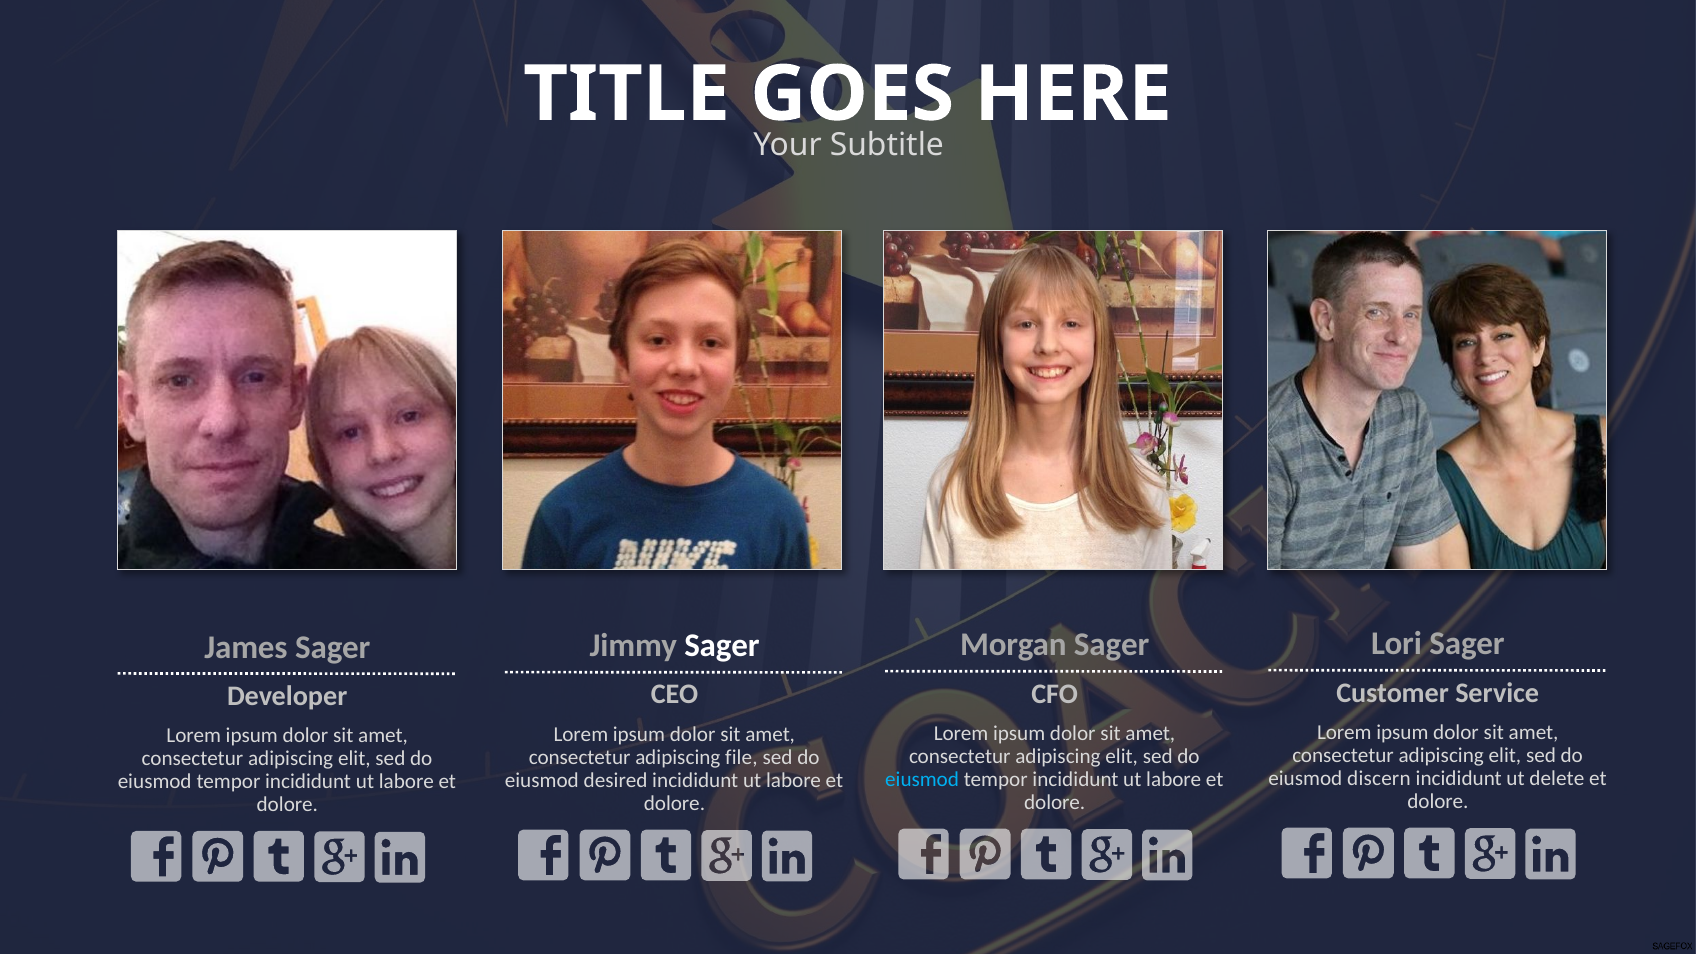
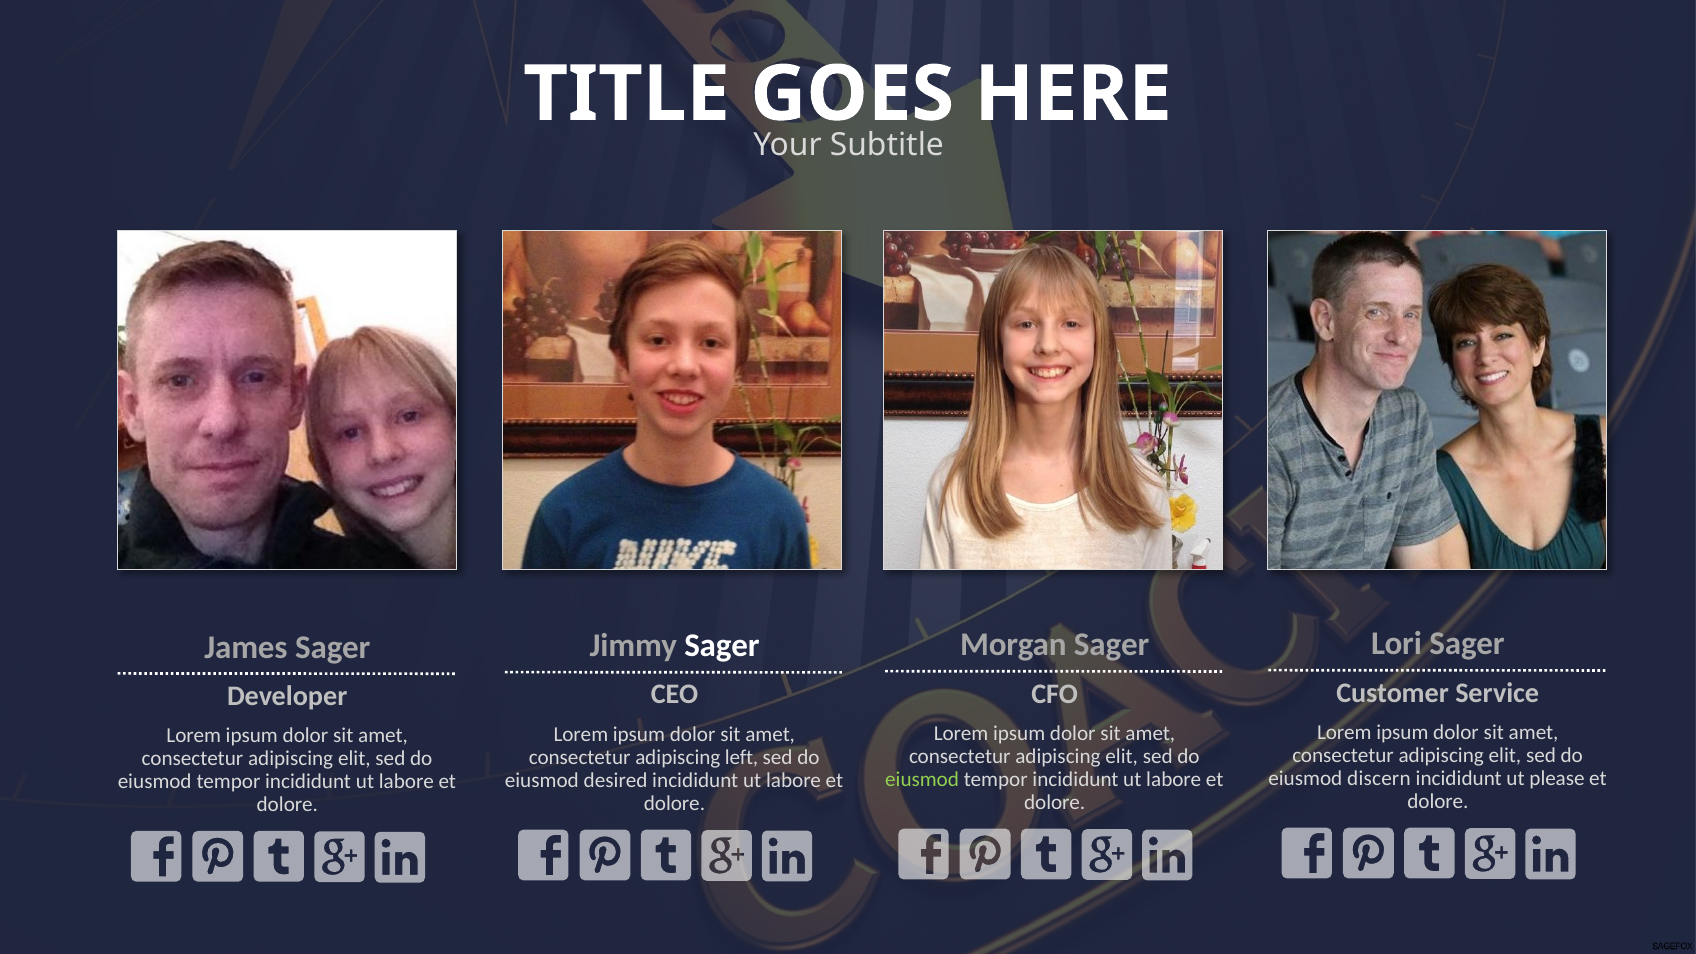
file: file -> left (742, 757)
delete: delete -> please (1557, 778)
eiusmod colour: light blue -> light green (922, 779)
